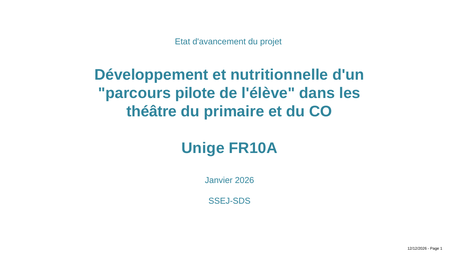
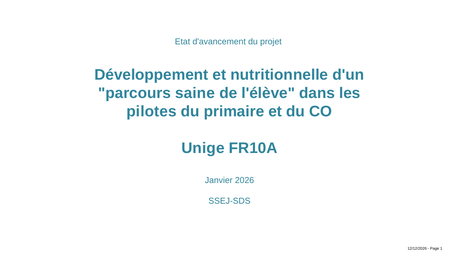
pilote: pilote -> saine (195, 93)
théâtre: théâtre -> pilotes (152, 112)
